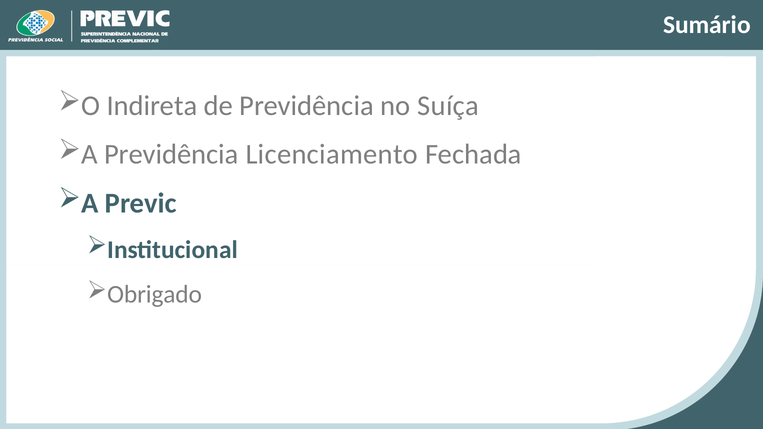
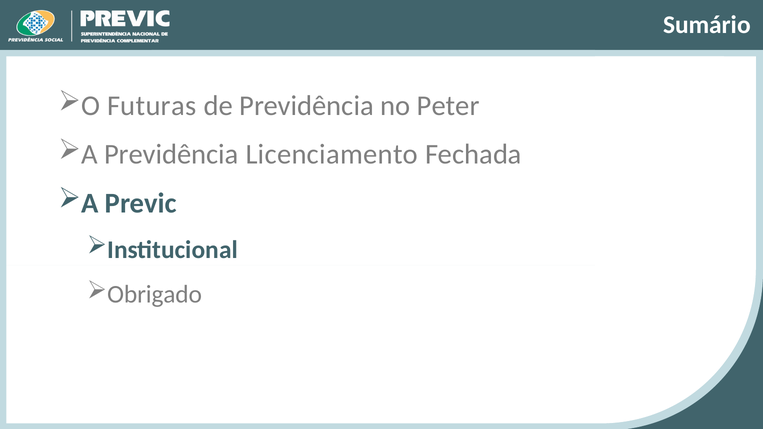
Indireta: Indireta -> Futuras (152, 106)
Suíça: Suíça -> Peter (448, 106)
